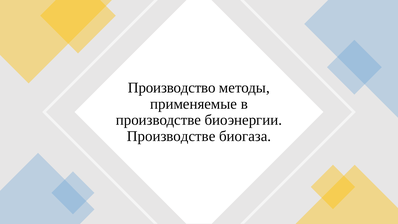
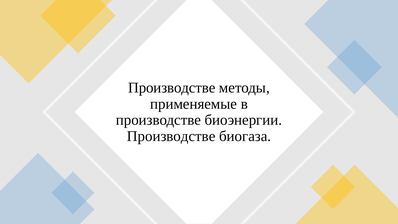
Производство: Производство -> Производстве (172, 88)
